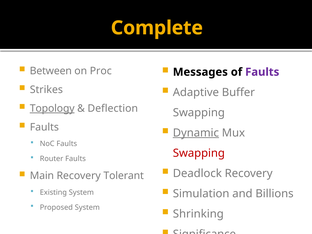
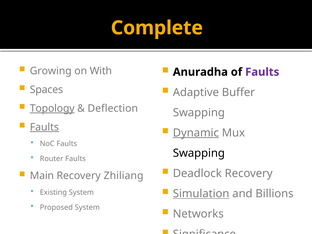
Between: Between -> Growing (51, 71)
Proc: Proc -> With (101, 71)
Messages: Messages -> Anuradha (200, 72)
Strikes: Strikes -> Spaces (46, 90)
Faults underline: none -> present (44, 127)
Swapping colour: red -> black (199, 153)
Tolerant: Tolerant -> Zhiliang (124, 176)
Simulation underline: none -> present (201, 194)
Shrinking: Shrinking -> Networks (198, 214)
